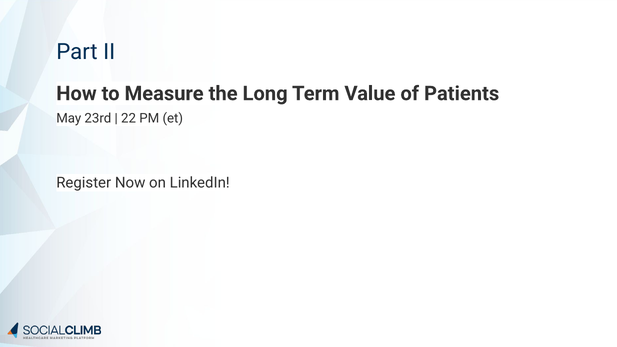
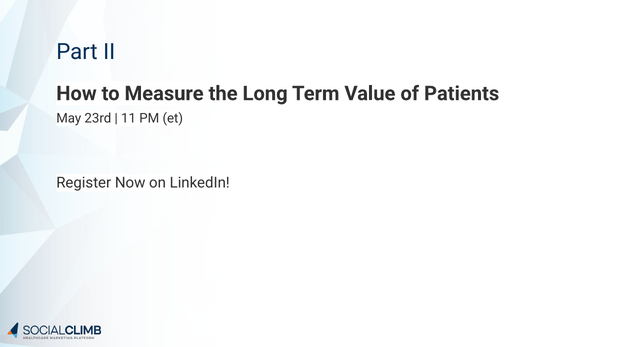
22: 22 -> 11 (129, 118)
